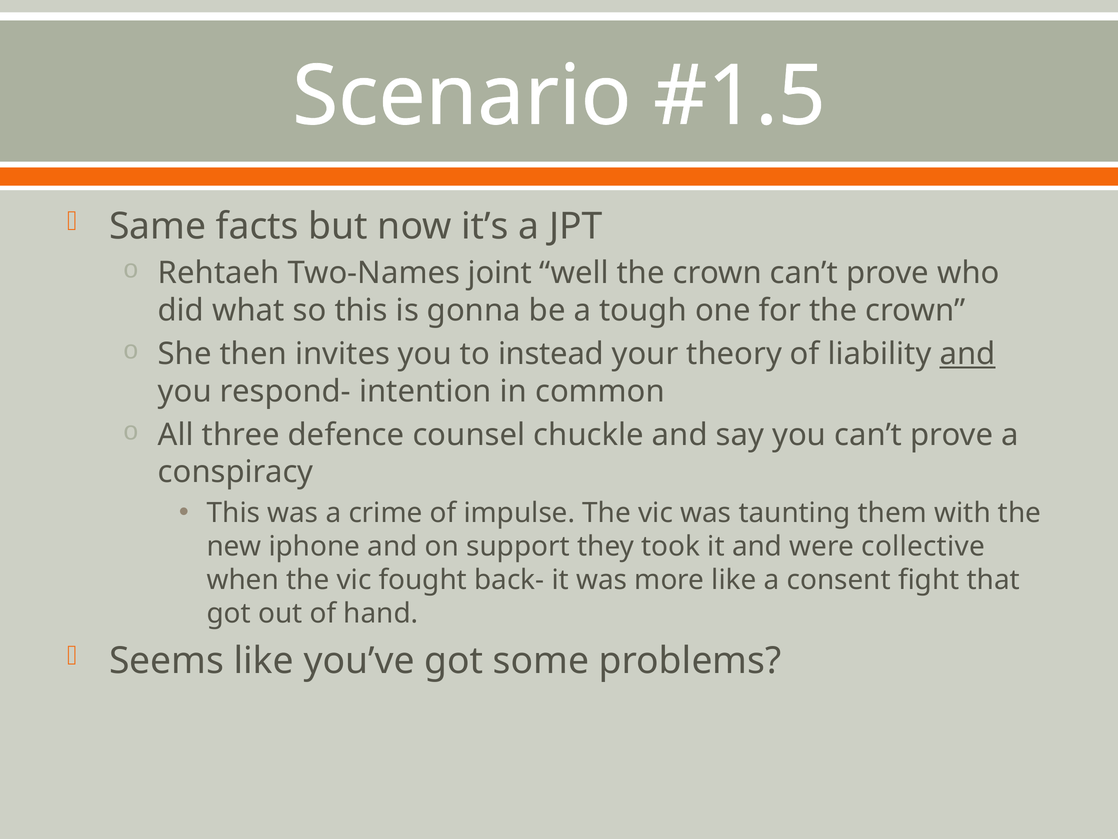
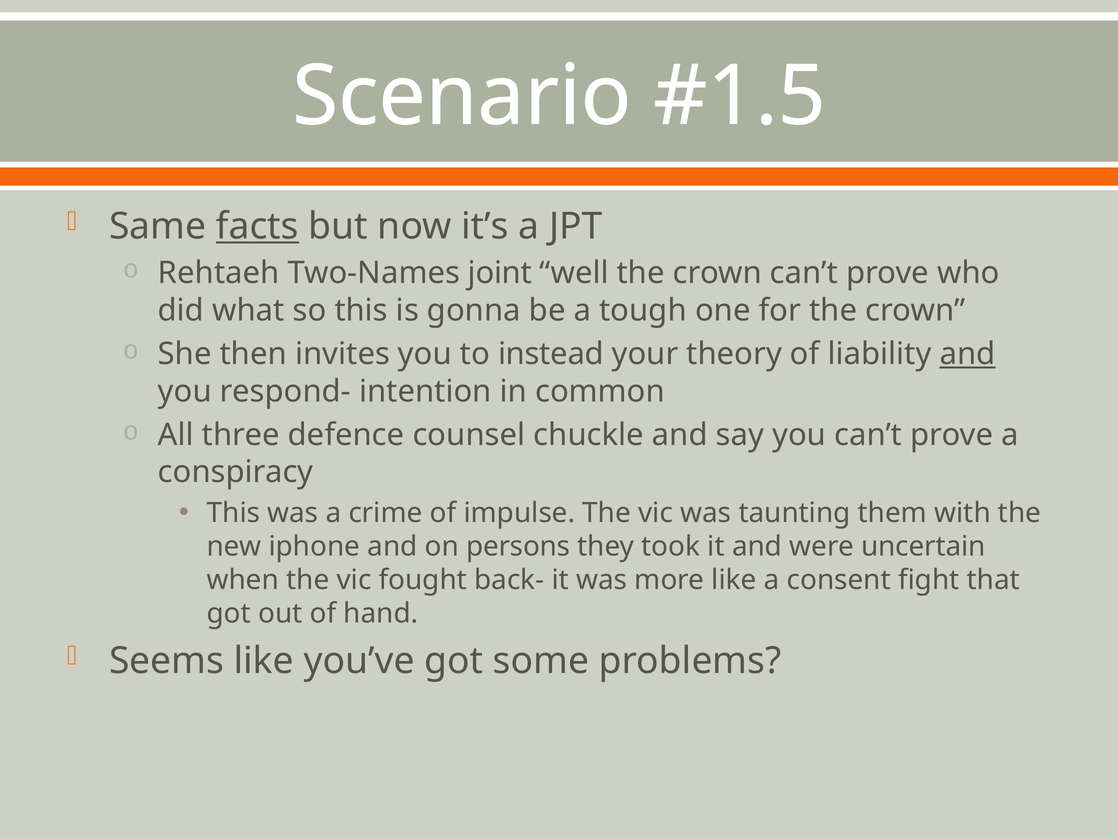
facts underline: none -> present (257, 226)
support: support -> persons (518, 546)
collective: collective -> uncertain (923, 546)
